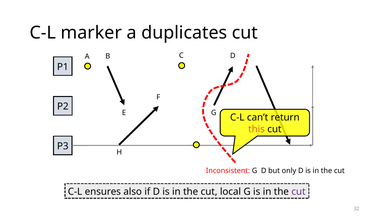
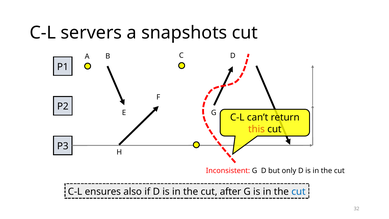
marker: marker -> servers (91, 33)
duplicates: duplicates -> snapshots (184, 33)
local: local -> after (231, 191)
cut colour: purple -> blue (298, 191)
